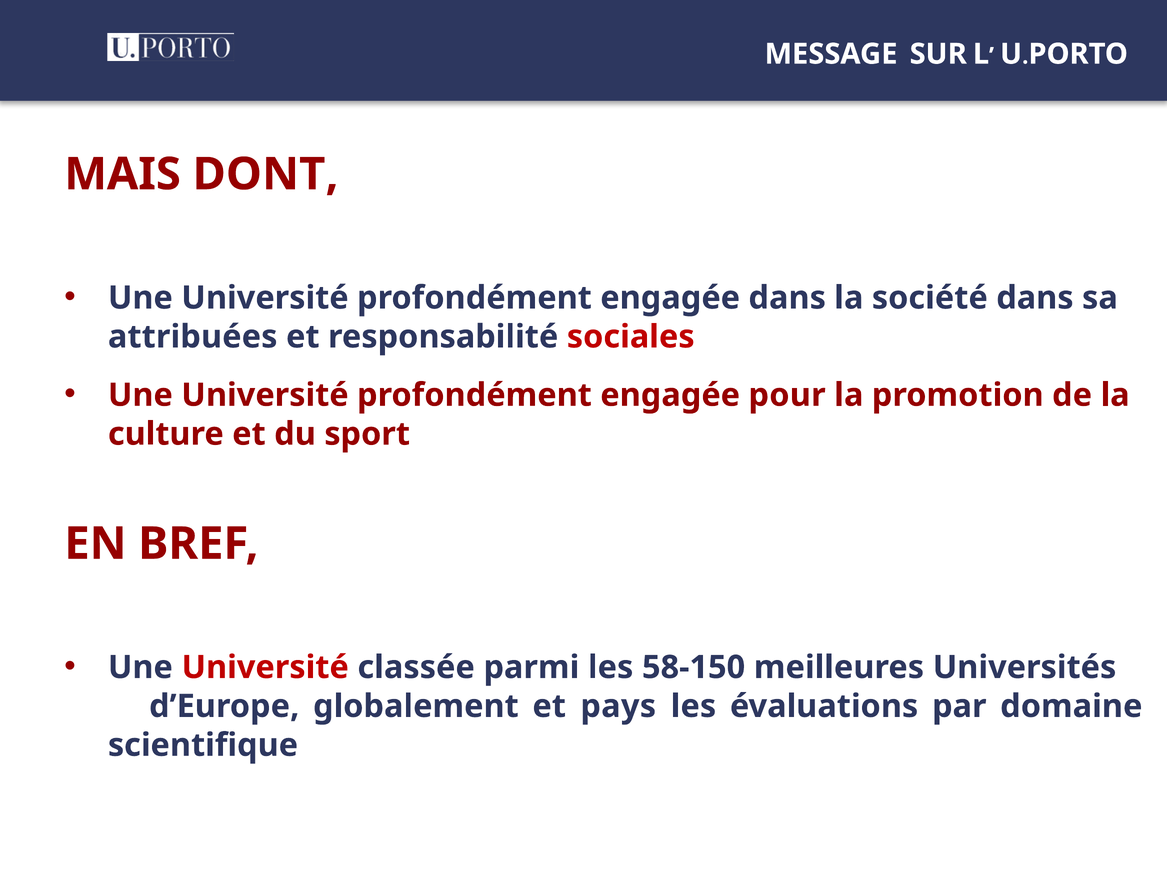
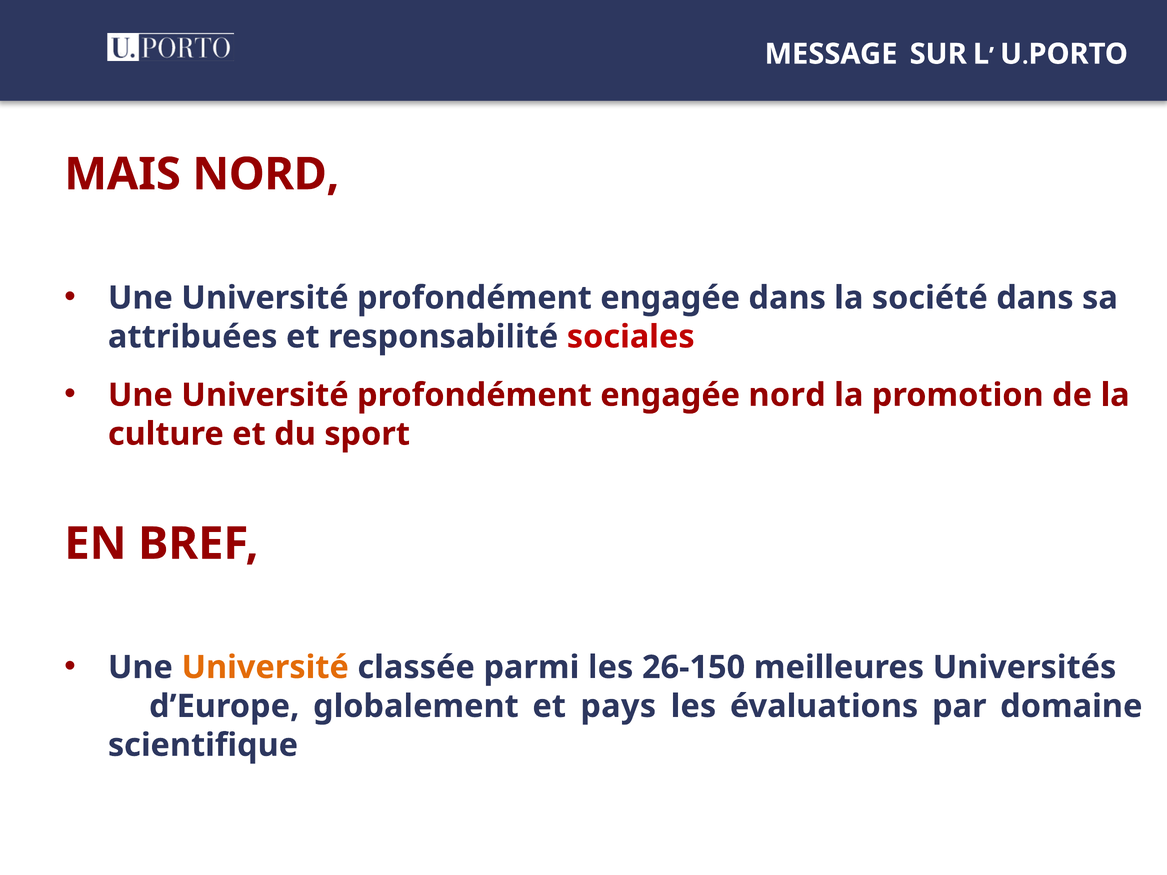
MAIS DONT: DONT -> NORD (266, 174)
engagée pour: pour -> nord (787, 395)
Université colour: red -> orange (265, 668)
58-150: 58-150 -> 26-150 (694, 668)
